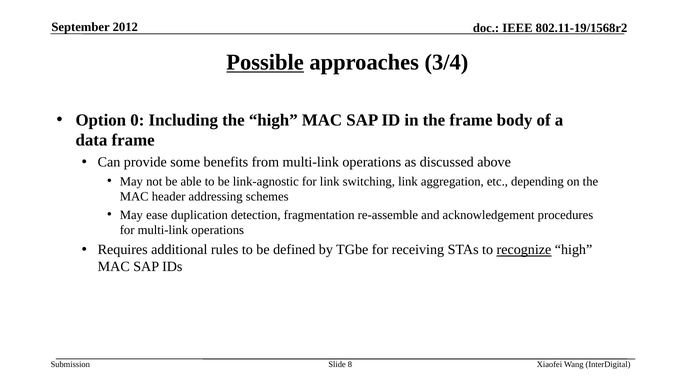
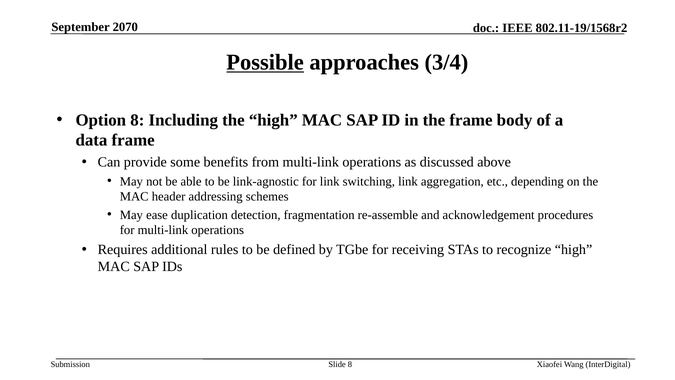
2012: 2012 -> 2070 (125, 27)
Option 0: 0 -> 8 (137, 120)
recognize underline: present -> none (524, 250)
